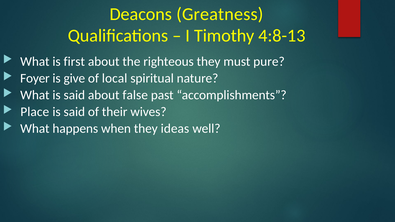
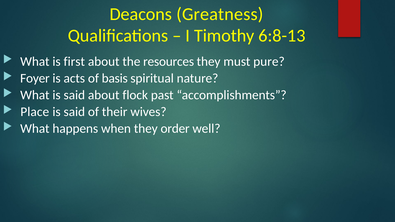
4:8-13: 4:8-13 -> 6:8-13 (282, 36)
righteous: righteous -> resources (169, 62)
give: give -> acts (74, 78)
local: local -> basis (115, 78)
false: false -> flock (135, 95)
ideas: ideas -> order (175, 129)
